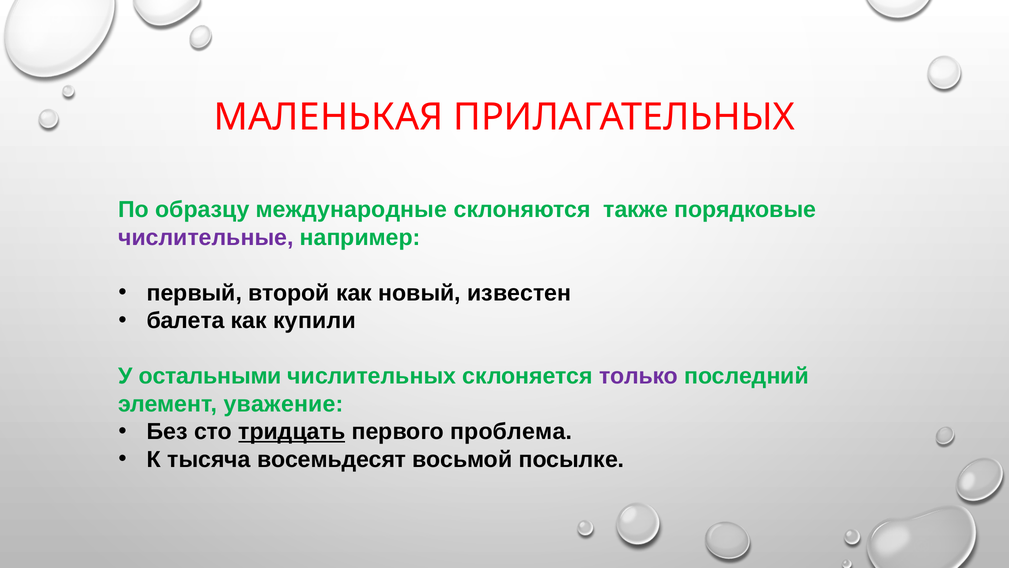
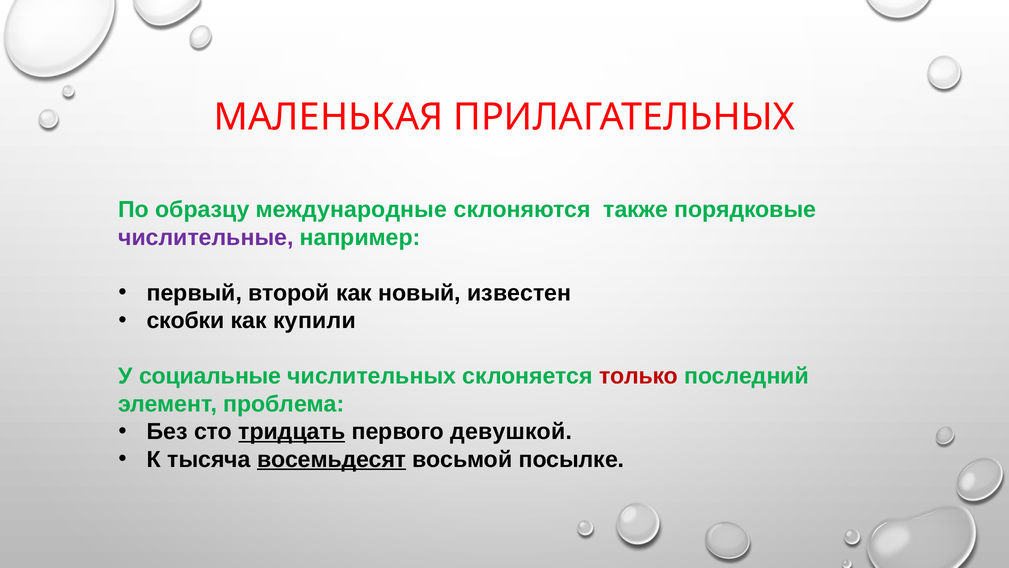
балета: балета -> скобки (186, 320)
остальными: остальными -> социальные (210, 376)
только colour: purple -> red (639, 376)
уважение: уважение -> проблема (284, 404)
проблема: проблема -> девушкой (511, 431)
восемьдесят underline: none -> present (332, 459)
